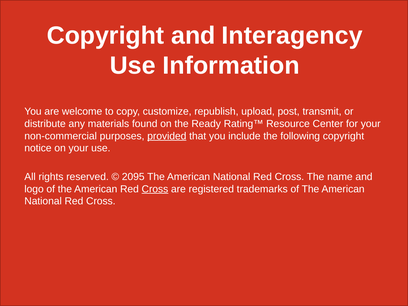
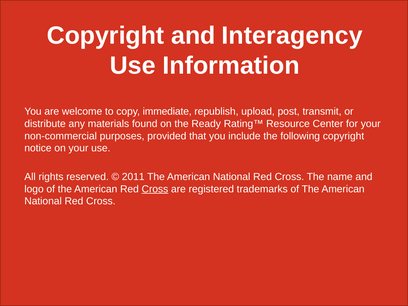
customize: customize -> immediate (167, 112)
provided underline: present -> none (167, 136)
2095: 2095 -> 2011 (133, 177)
